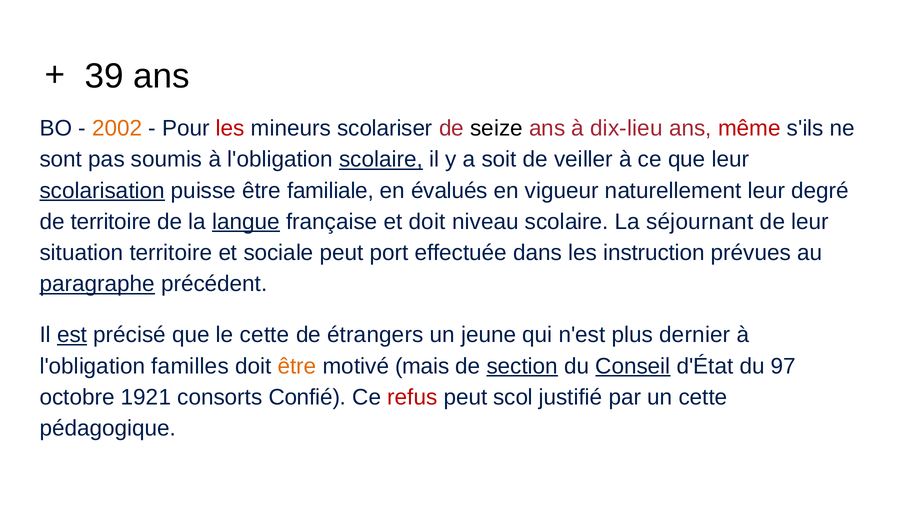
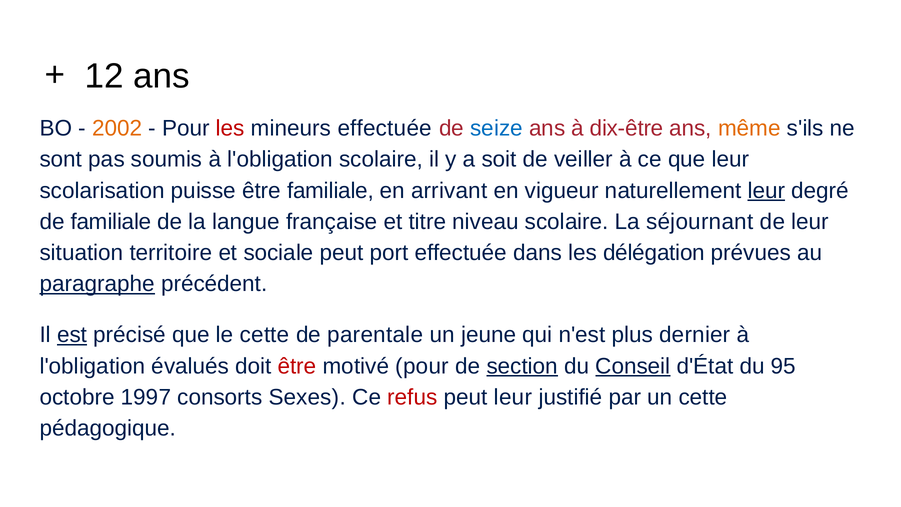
39: 39 -> 12 (104, 76)
mineurs scolariser: scolariser -> effectuée (385, 128)
seize colour: black -> blue (497, 128)
dix-lieu: dix-lieu -> dix-être (627, 128)
même colour: red -> orange (749, 128)
scolaire underline: present -> none (381, 159)
scolarisation underline: present -> none (102, 191)
évalués: évalués -> arrivant (449, 191)
leur underline: none -> present (766, 191)
de territoire: territoire -> familiale (111, 222)
langue underline: present -> none (246, 222)
et doit: doit -> titre (427, 222)
instruction: instruction -> délégation (654, 253)
étrangers: étrangers -> parentale (375, 335)
familles: familles -> évalués (190, 366)
être colour: orange -> red (297, 366)
motivé mais: mais -> pour (422, 366)
97: 97 -> 95 (783, 366)
1921: 1921 -> 1997 (146, 397)
Confié: Confié -> Sexes (307, 397)
peut scol: scol -> leur (513, 397)
